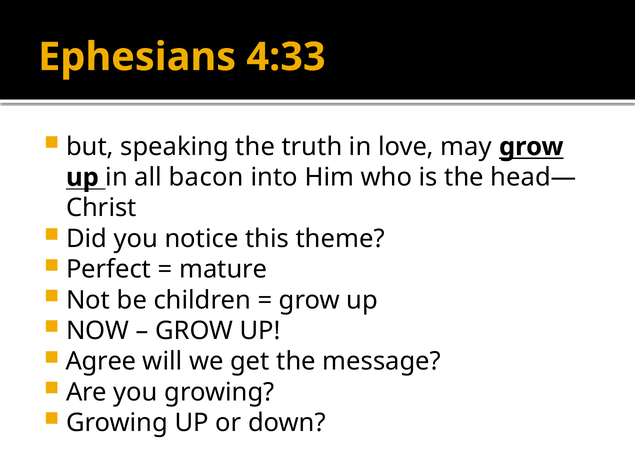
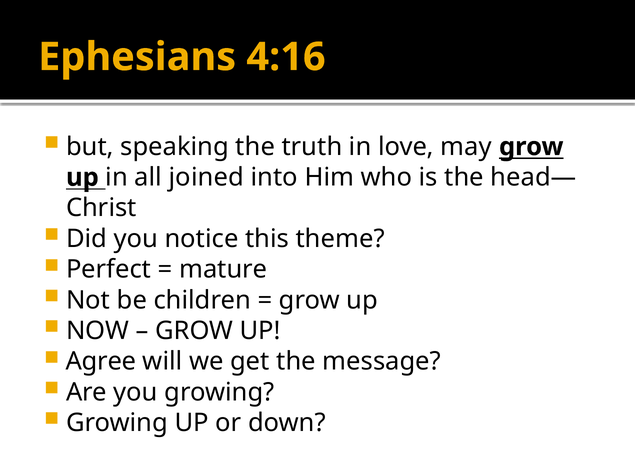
4:33: 4:33 -> 4:16 (286, 57)
bacon: bacon -> joined (206, 177)
